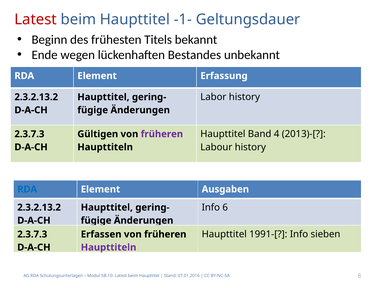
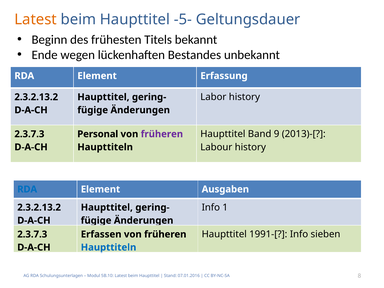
Latest colour: red -> orange (36, 19)
-1-: -1- -> -5- (183, 19)
4: 4 -> 9 (277, 134)
Gültigen: Gültigen -> Personal (98, 134)
6: 6 -> 1 (225, 207)
Haupttiteln colour: purple -> blue (109, 247)
